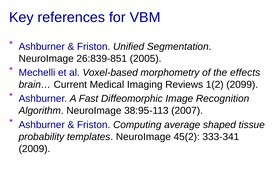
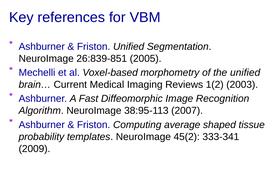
the effects: effects -> unified (245, 73)
2099: 2099 -> 2003 (242, 85)
